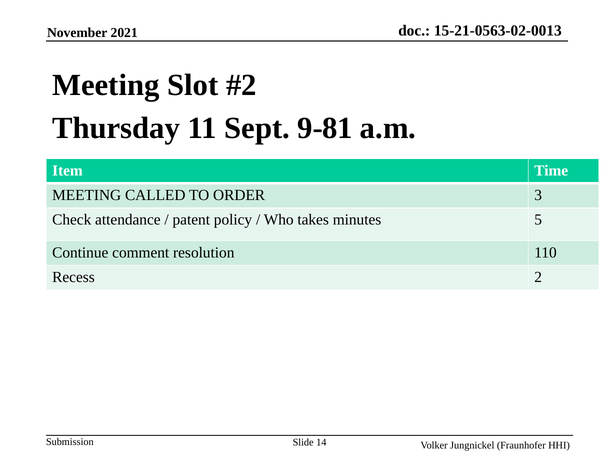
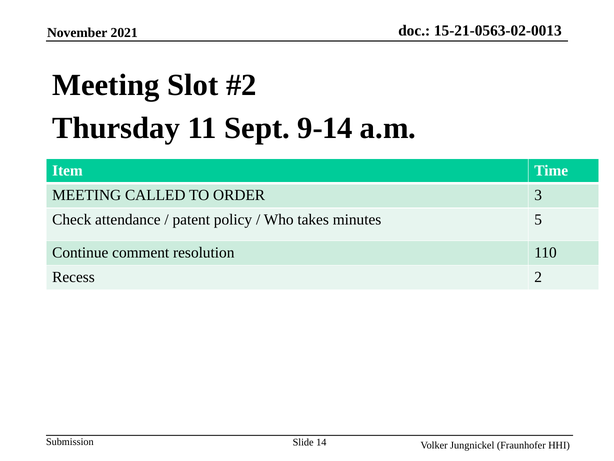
9-81: 9-81 -> 9-14 (325, 128)
